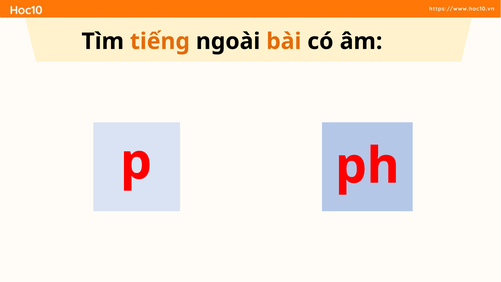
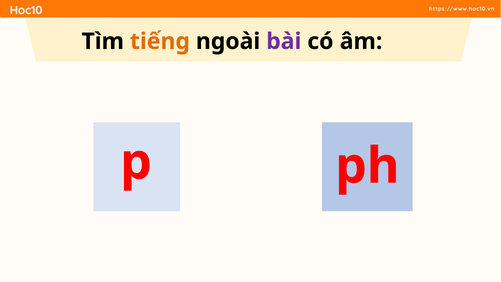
bài colour: orange -> purple (284, 41)
